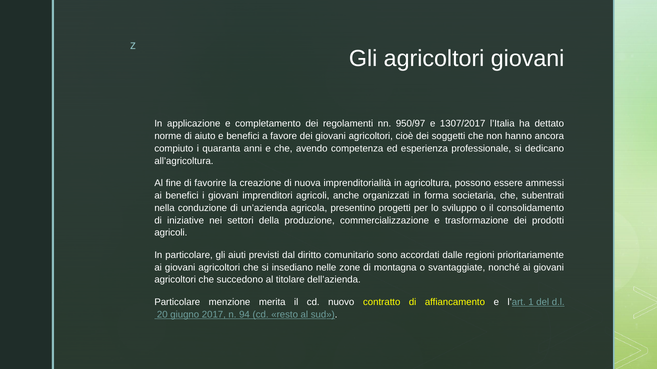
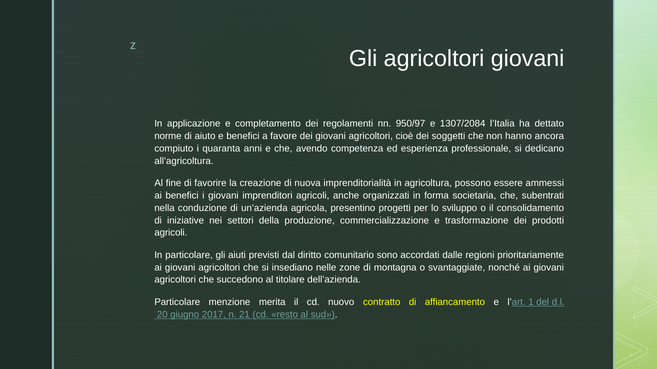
1307/2017: 1307/2017 -> 1307/2084 (463, 124)
94: 94 -> 21 (244, 315)
